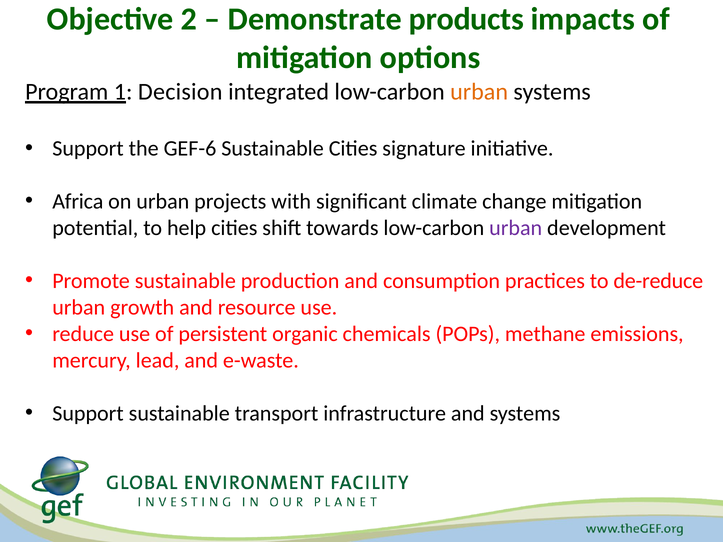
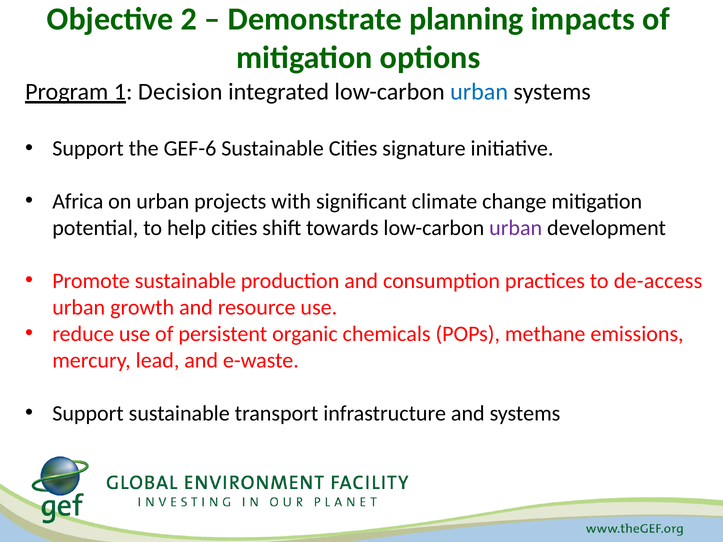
products: products -> planning (466, 19)
urban colour: orange -> blue (479, 92)
de-reduce: de-reduce -> de-access (658, 281)
